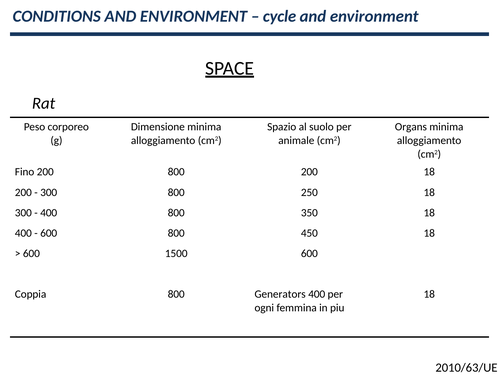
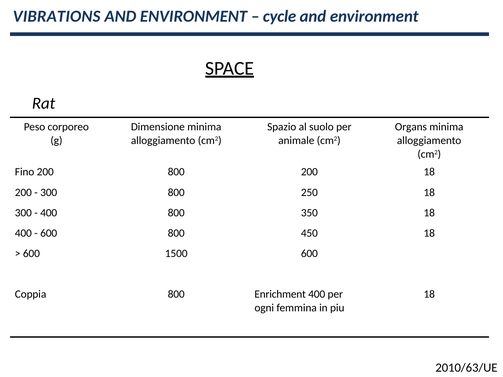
CONDITIONS: CONDITIONS -> VIBRATIONS (57, 16)
Generators: Generators -> Enrichment (280, 294)
